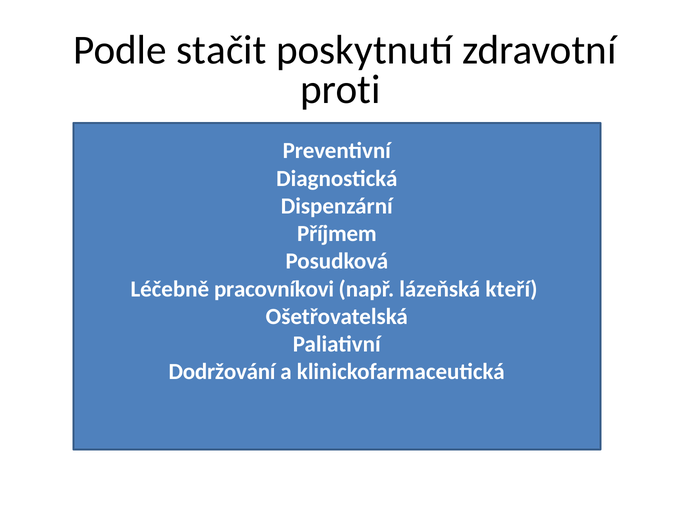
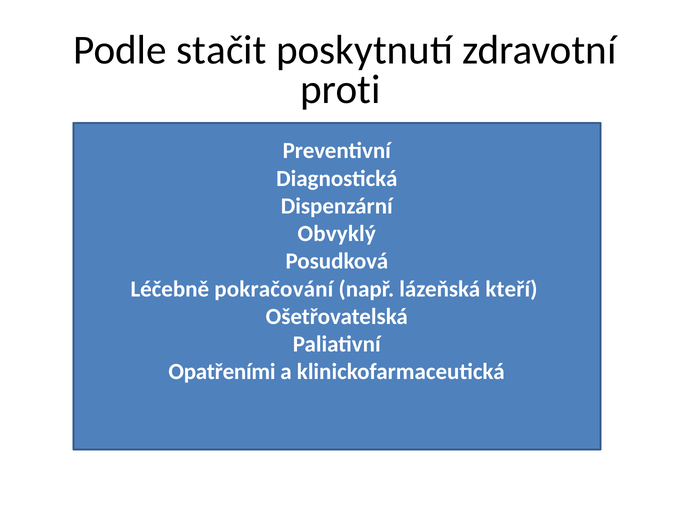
Příjmem: Příjmem -> Obvyklý (337, 233)
pracovníkovi: pracovníkovi -> pokračování (274, 289)
Dodržování: Dodržování -> Opatřeními (222, 371)
